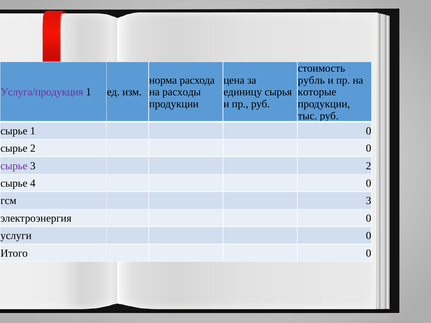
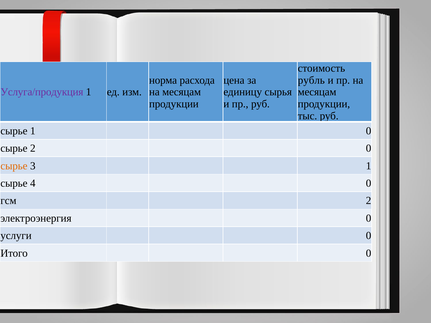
расходы: расходы -> месяцам (182, 92)
которые: которые -> месяцам (317, 92)
сырье colour: purple -> orange (14, 166)
3 2: 2 -> 1 (369, 166)
гсм 3: 3 -> 2 (369, 201)
